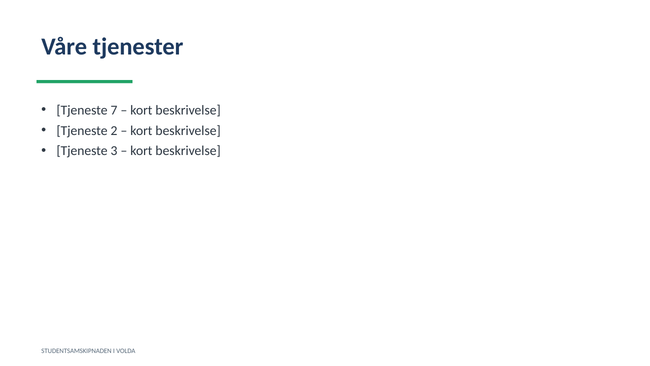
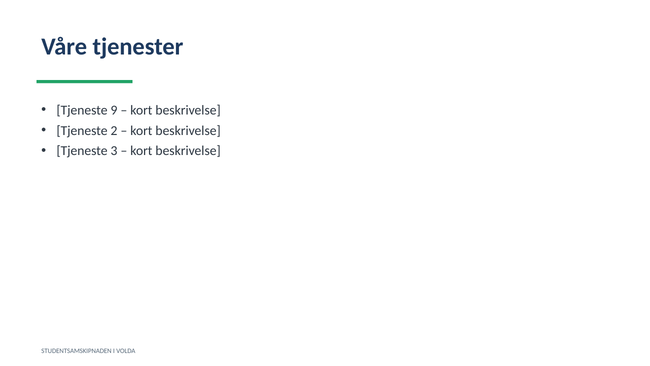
7: 7 -> 9 (114, 110)
